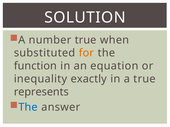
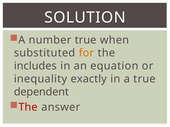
function: function -> includes (35, 66)
represents: represents -> dependent (41, 92)
The colour: blue -> red (28, 108)
